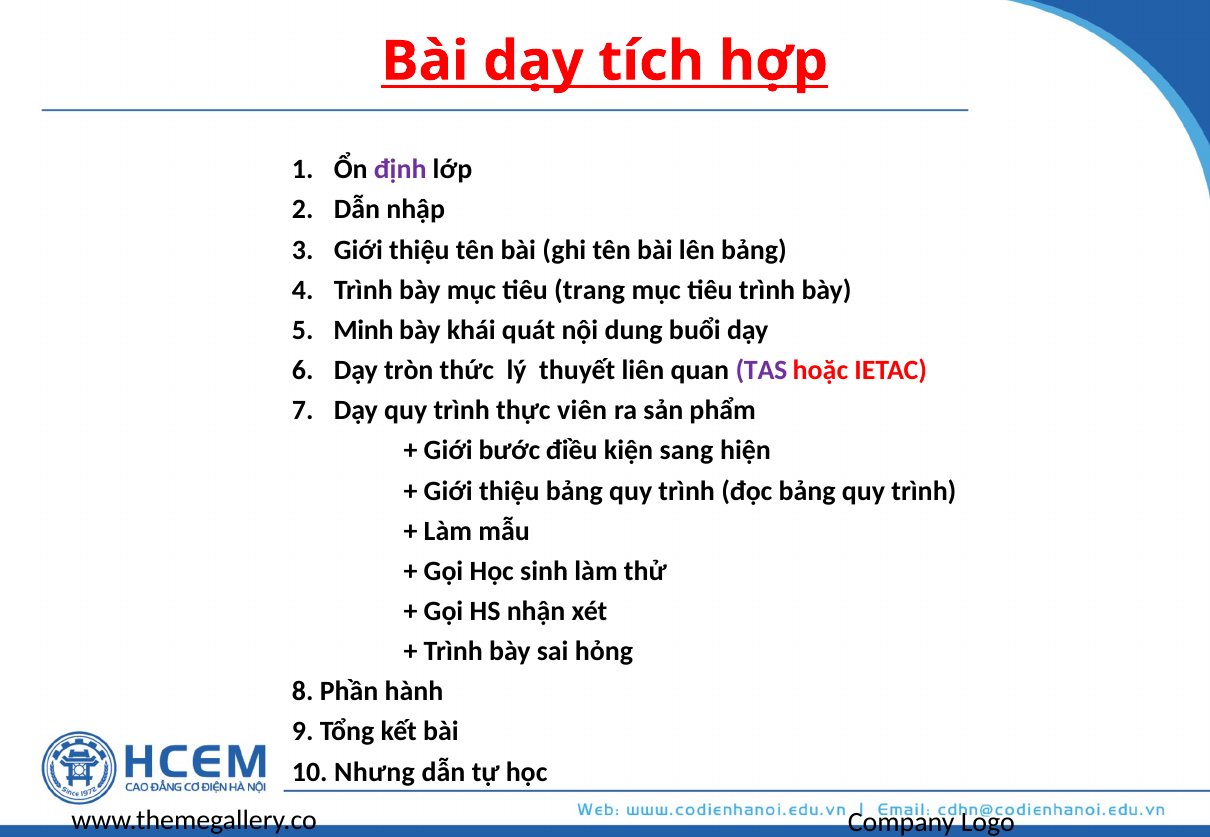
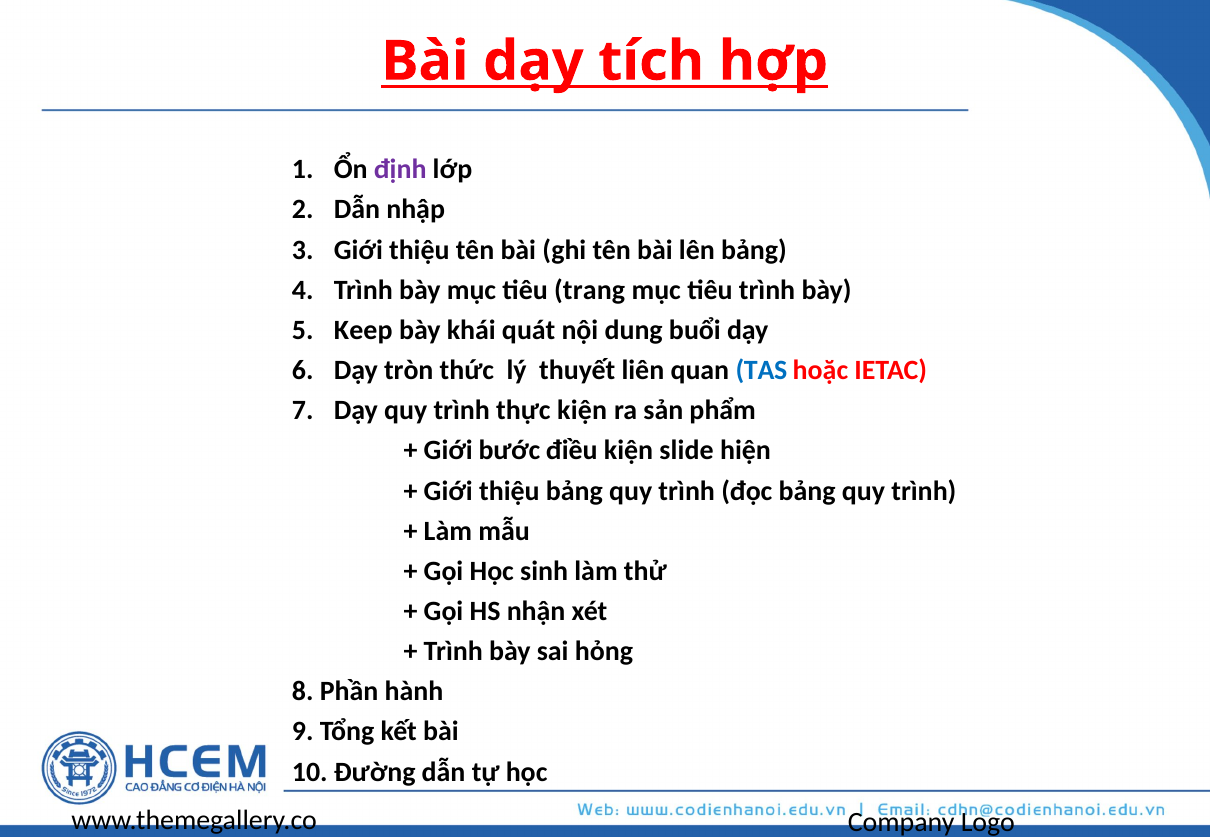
Minh: Minh -> Keep (363, 330)
TAS colour: purple -> blue (761, 371)
thực viên: viên -> kiện (582, 411)
sang: sang -> slide (687, 451)
Nhưng: Nhưng -> Đường (375, 773)
